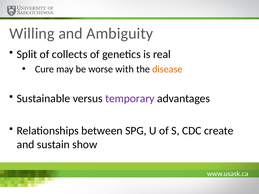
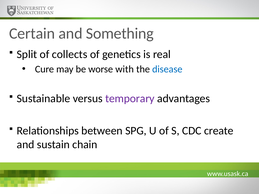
Willing: Willing -> Certain (32, 33)
Ambiguity: Ambiguity -> Something (120, 33)
disease colour: orange -> blue (167, 69)
show: show -> chain (85, 145)
